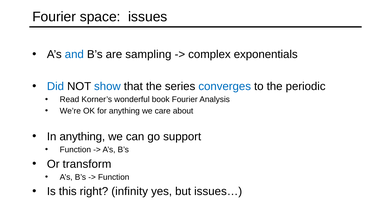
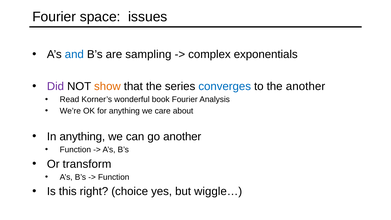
Did colour: blue -> purple (55, 86)
show colour: blue -> orange (107, 86)
the periodic: periodic -> another (306, 86)
go support: support -> another (182, 137)
infinity: infinity -> choice (130, 191)
issues…: issues… -> wiggle… (218, 191)
